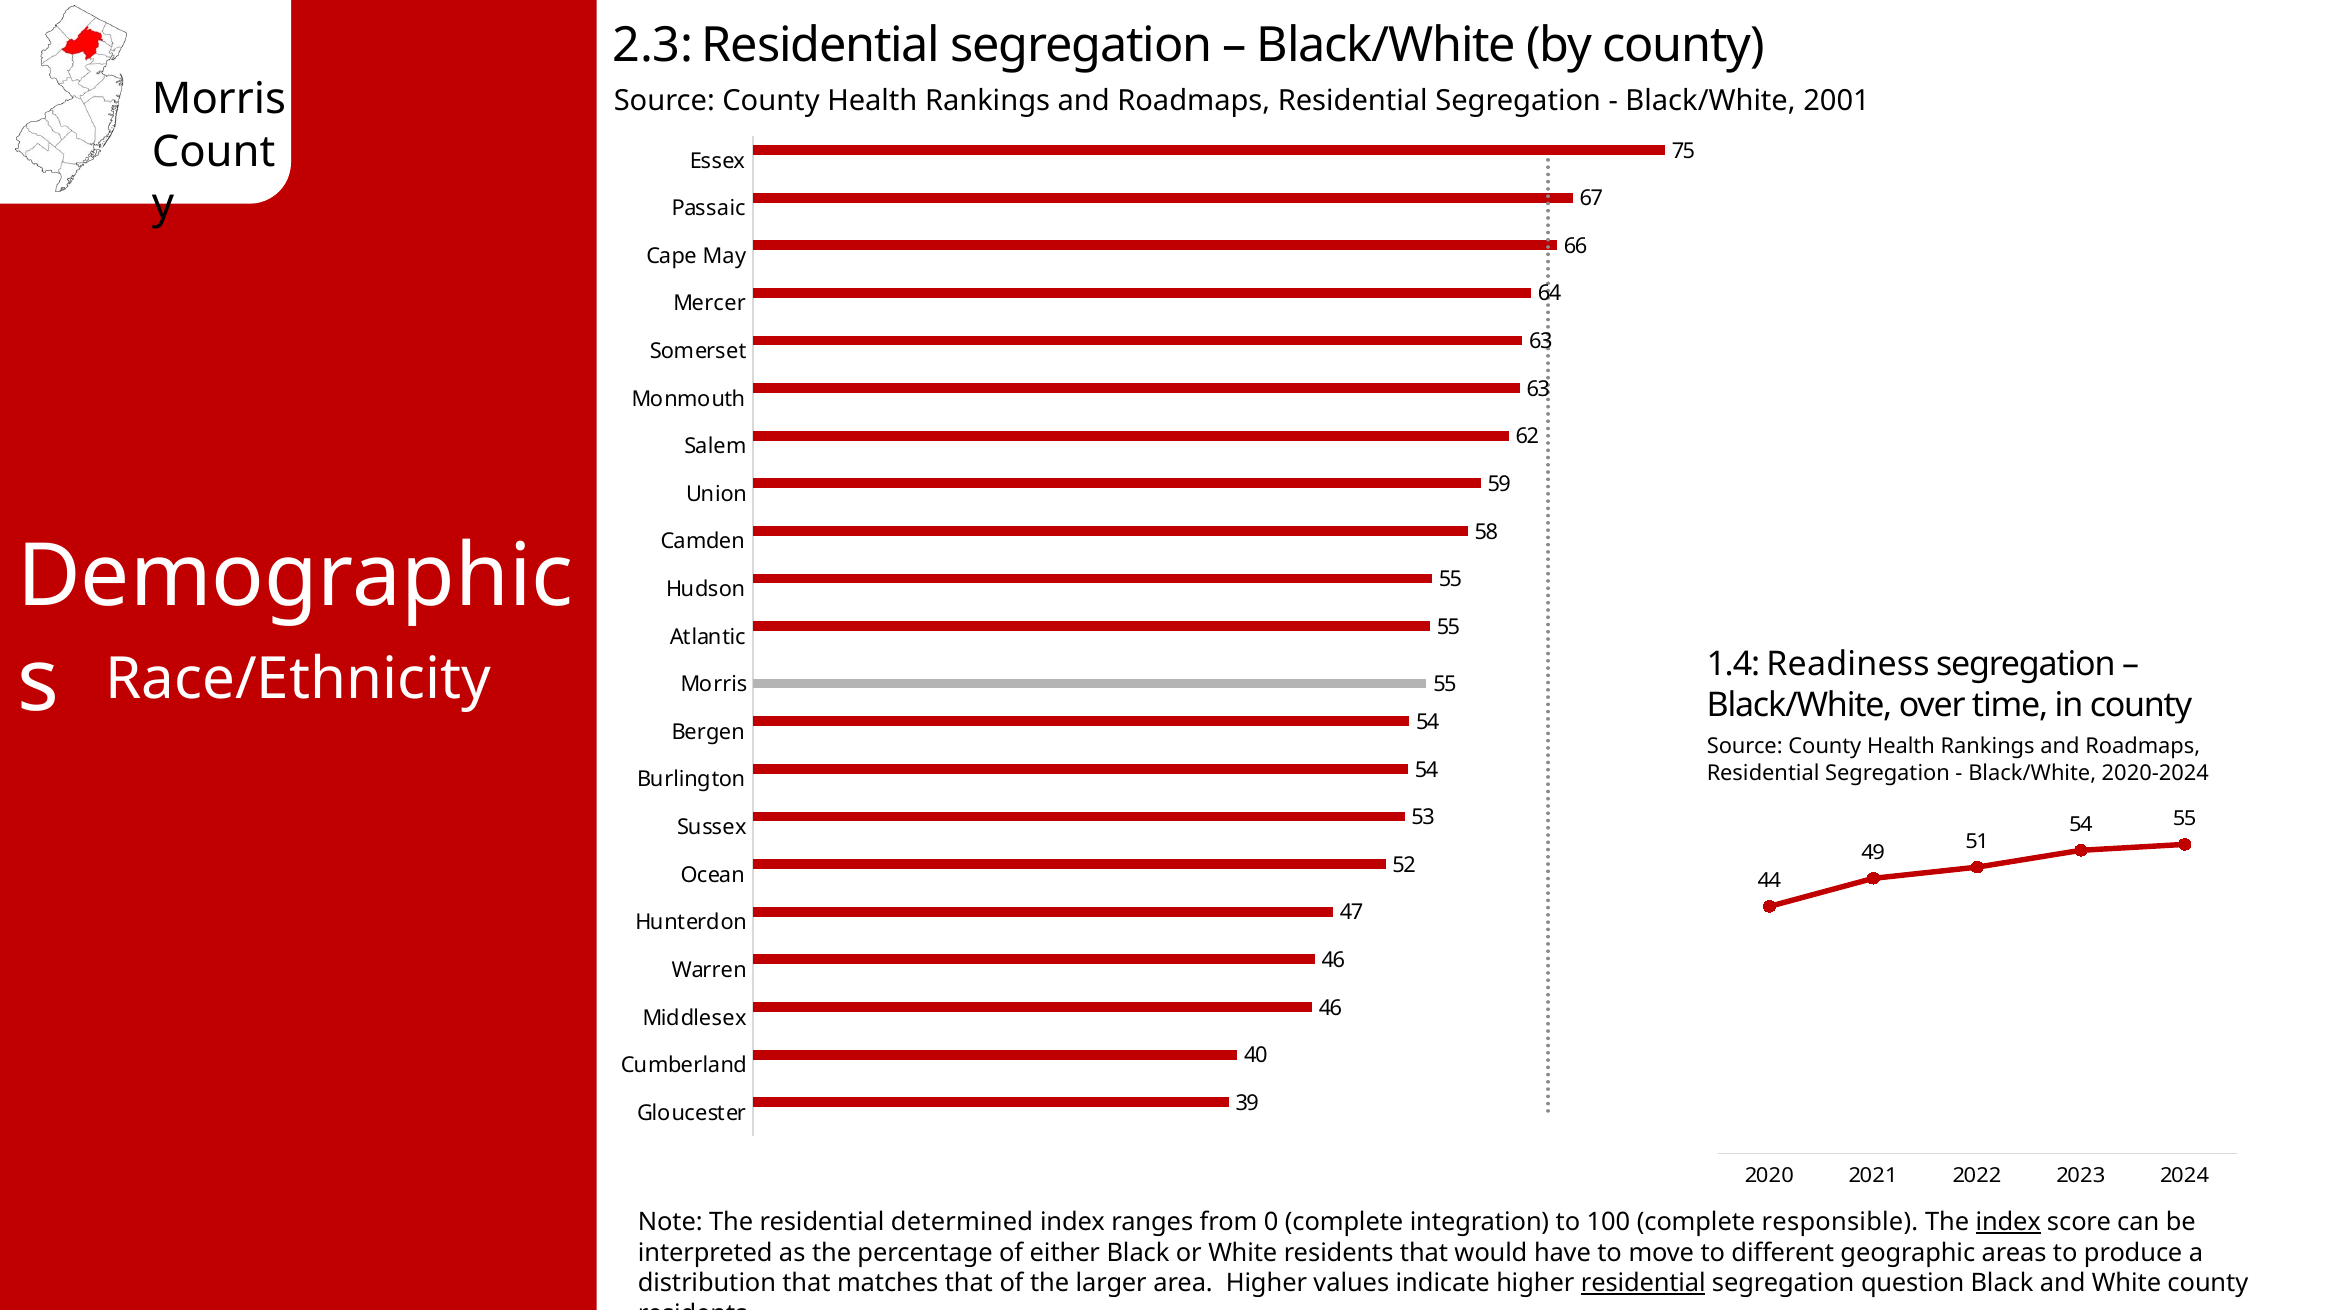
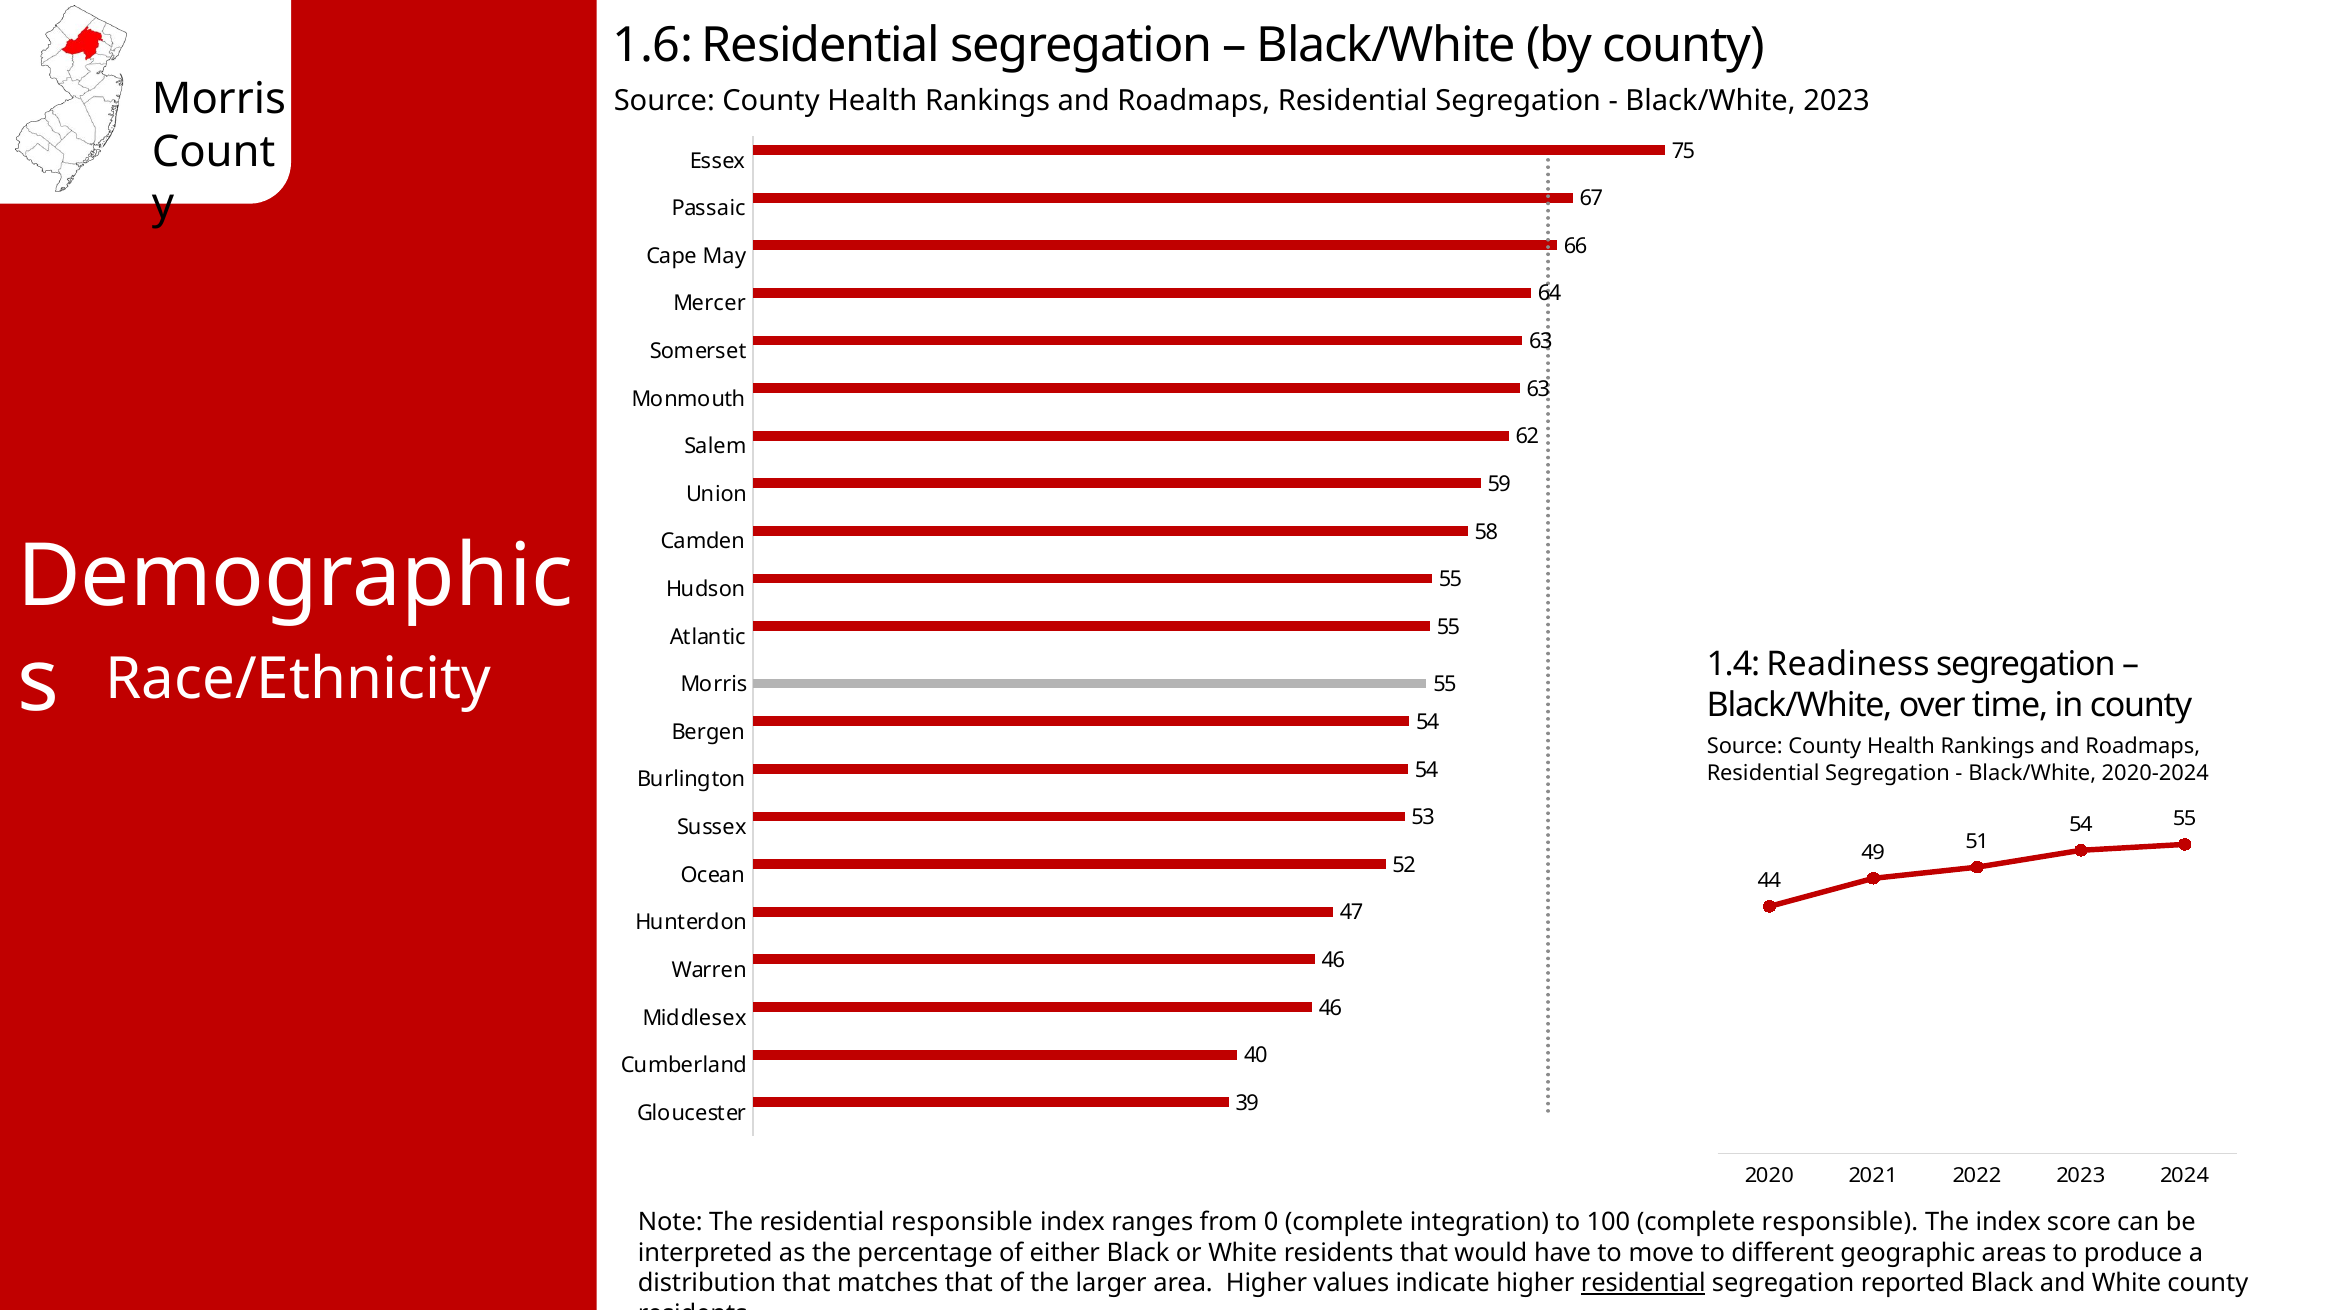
2.3: 2.3 -> 1.6 (653, 46)
Black/White 2001: 2001 -> 2023 (1837, 101)
residential determined: determined -> responsible (962, 1222)
index underline: present -> none (2008, 1222)
question: question -> reported (1913, 1283)
